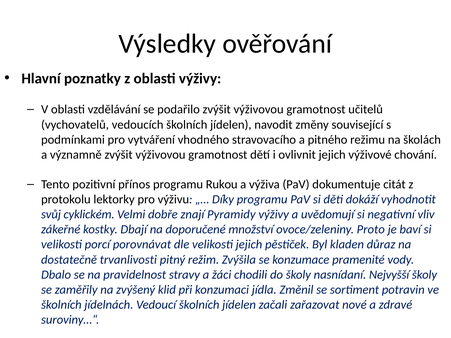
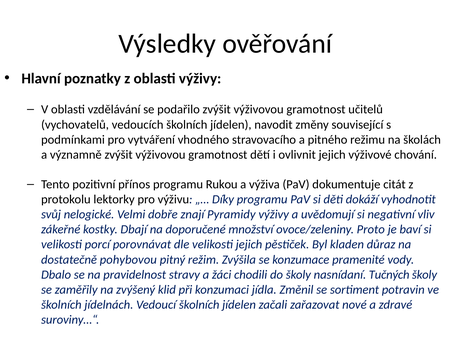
cyklickém: cyklickém -> nelogické (89, 215)
trvanlivosti: trvanlivosti -> pohybovou (128, 260)
Nejvyšší: Nejvyšší -> Tučných (389, 275)
